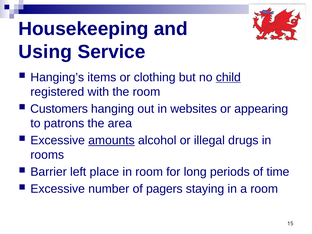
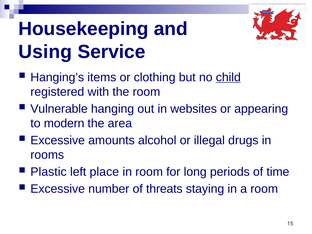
Customers: Customers -> Vulnerable (59, 109)
patrons: patrons -> modern (64, 123)
amounts underline: present -> none (111, 140)
Barrier: Barrier -> Plastic (49, 172)
pagers: pagers -> threats (164, 189)
